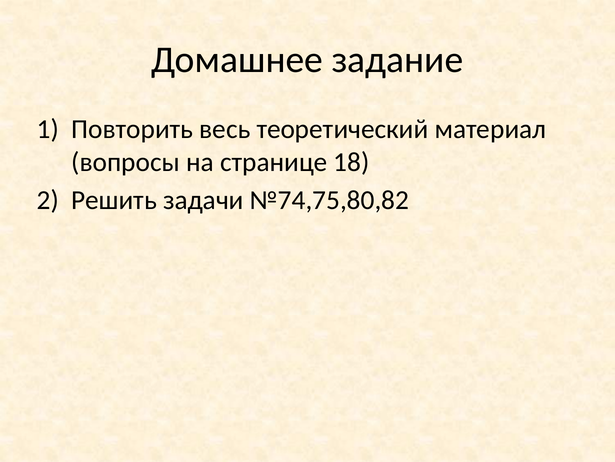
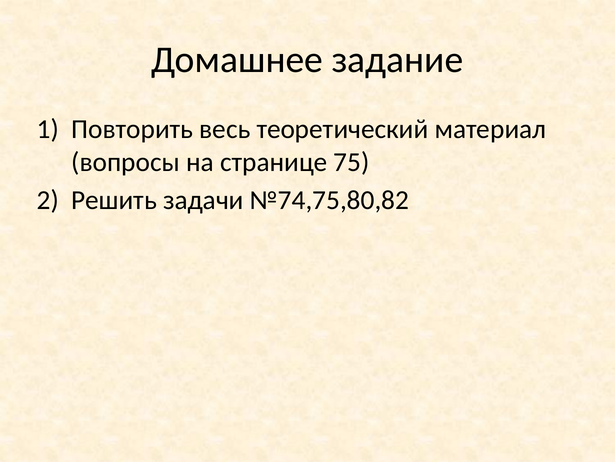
18: 18 -> 75 (351, 162)
